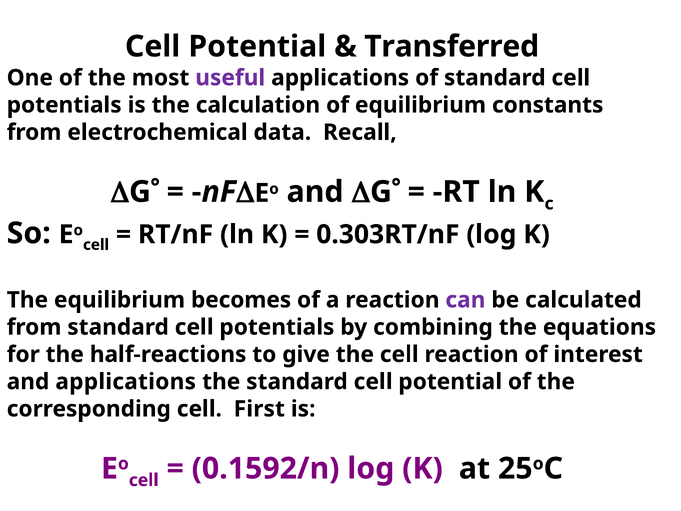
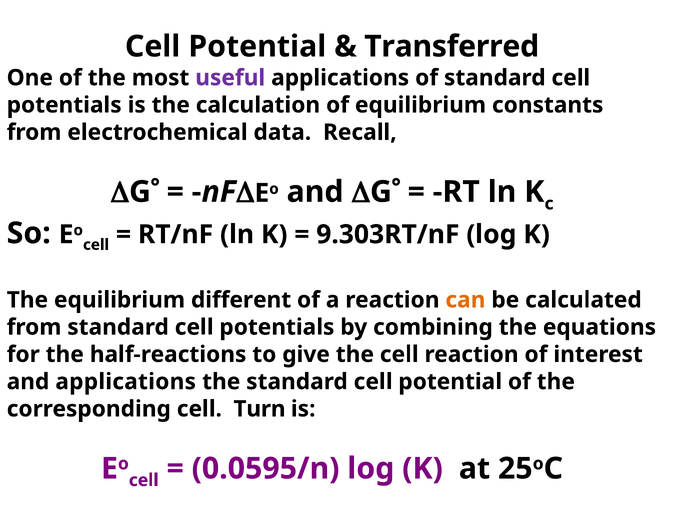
0.303RT/nF: 0.303RT/nF -> 9.303RT/nF (388, 234)
becomes: becomes -> different (241, 300)
can colour: purple -> orange (465, 300)
First: First -> Turn (259, 409)
0.1592/n: 0.1592/n -> 0.0595/n (266, 468)
